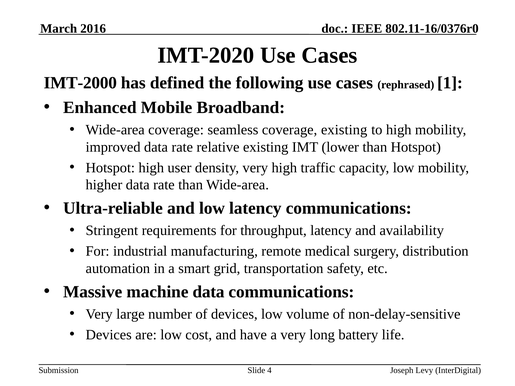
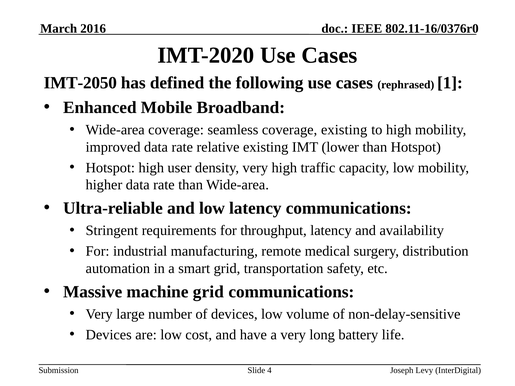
IMT-2000: IMT-2000 -> IMT-2050 (80, 83)
machine data: data -> grid (208, 292)
